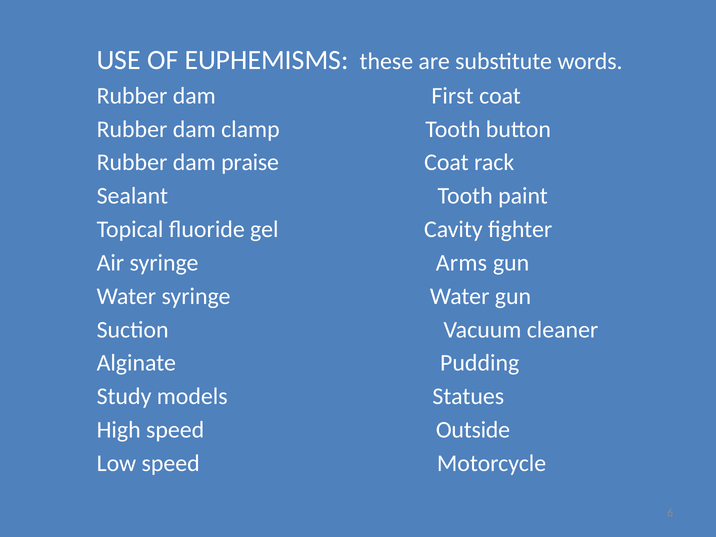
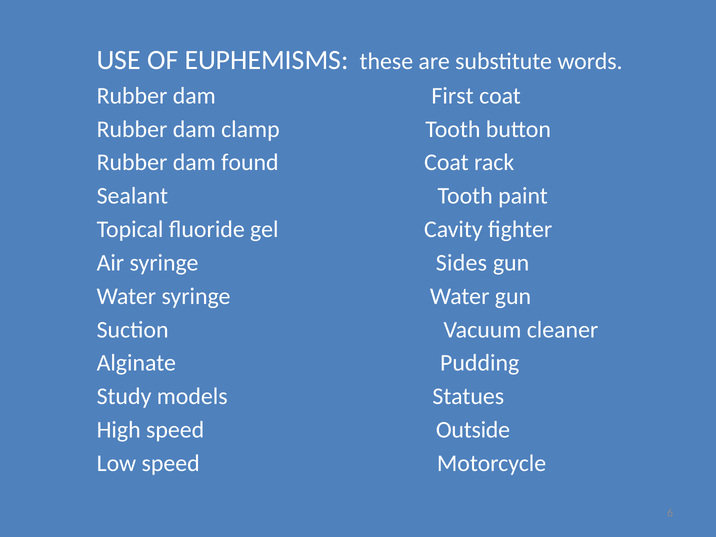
praise: praise -> found (250, 163)
Arms: Arms -> Sides (461, 263)
